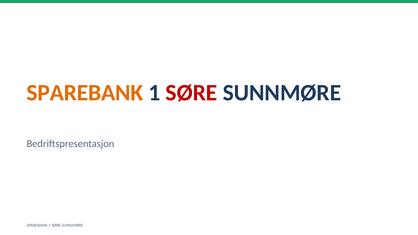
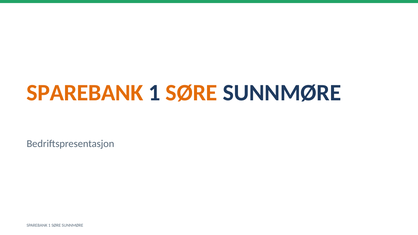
SØRE colour: red -> orange (191, 93)
